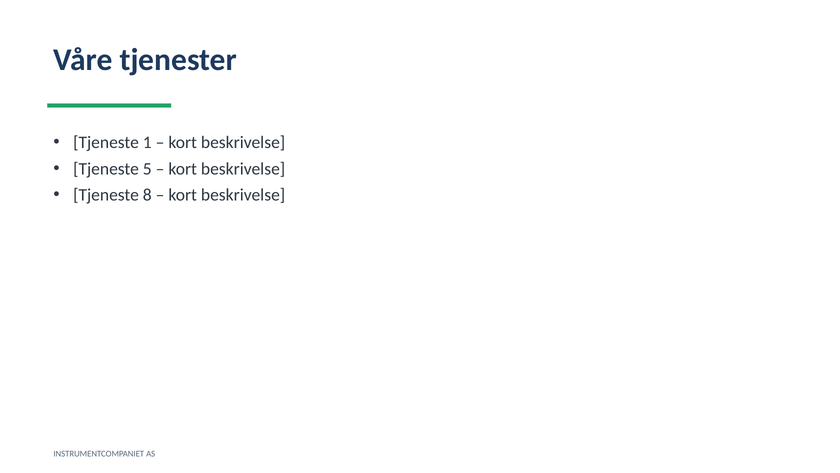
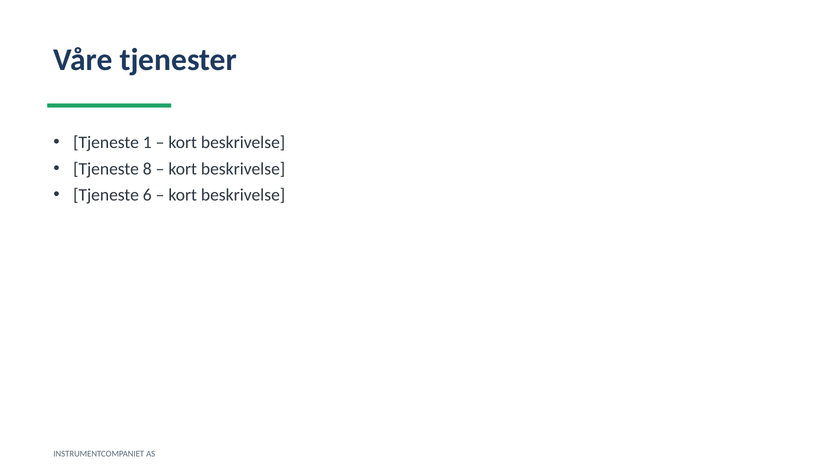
5: 5 -> 8 (147, 169)
8: 8 -> 6 (147, 195)
